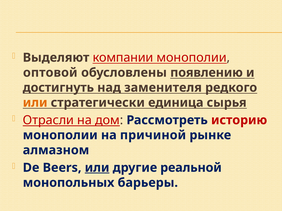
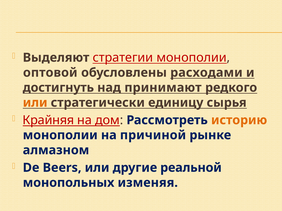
компании: компании -> стратегии (123, 58)
появлению: появлению -> расходами (206, 73)
заменителя: заменителя -> принимают (163, 88)
единица: единица -> единицу (176, 103)
Отрасли: Отрасли -> Крайняя (48, 120)
историю colour: red -> orange (239, 120)
или underline: present -> none (97, 168)
барьеры: барьеры -> изменяя (148, 183)
